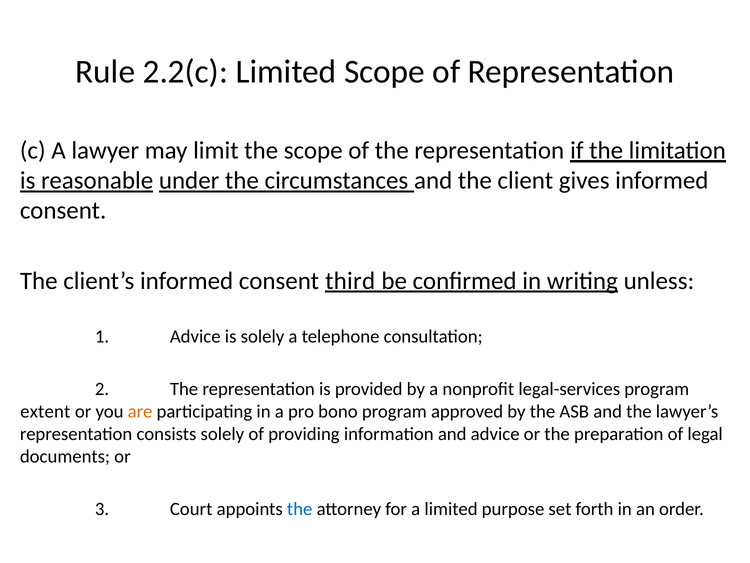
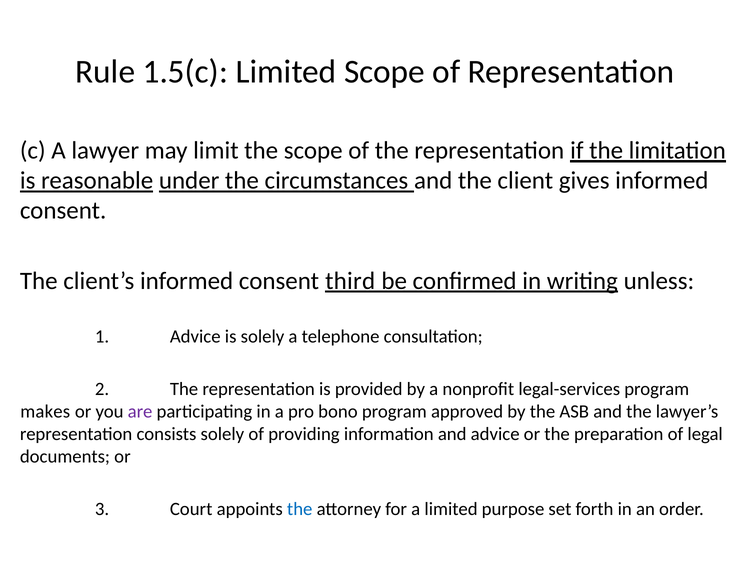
2.2(c: 2.2(c -> 1.5(c (185, 72)
extent: extent -> makes (45, 411)
are colour: orange -> purple (140, 411)
